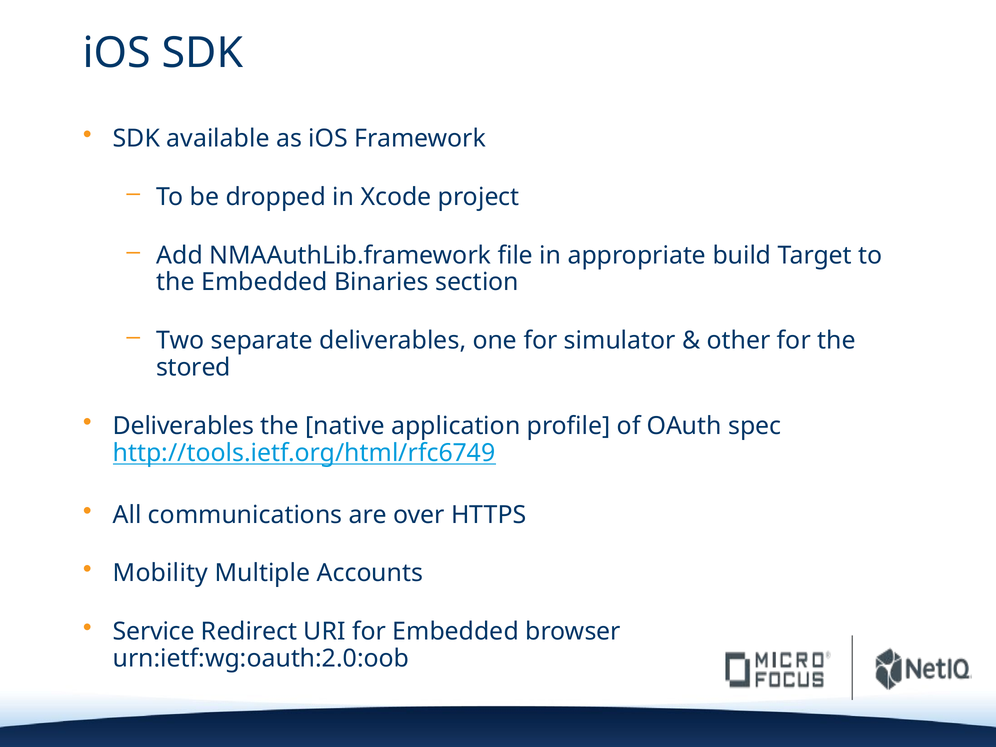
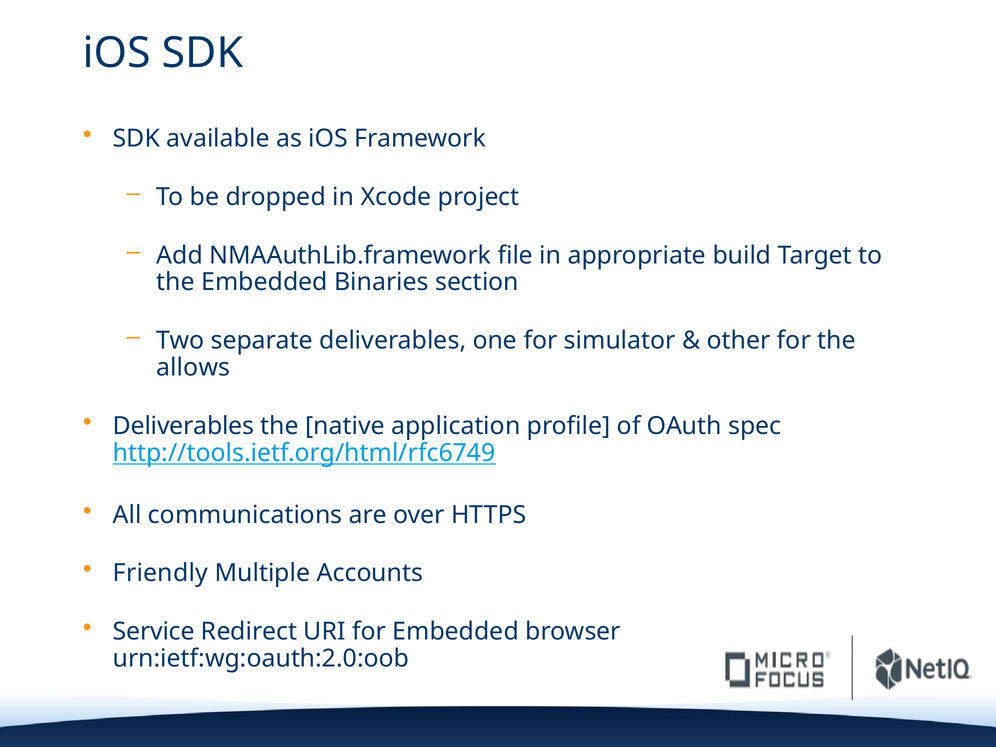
stored: stored -> allows (193, 368)
Mobility: Mobility -> Friendly (160, 573)
